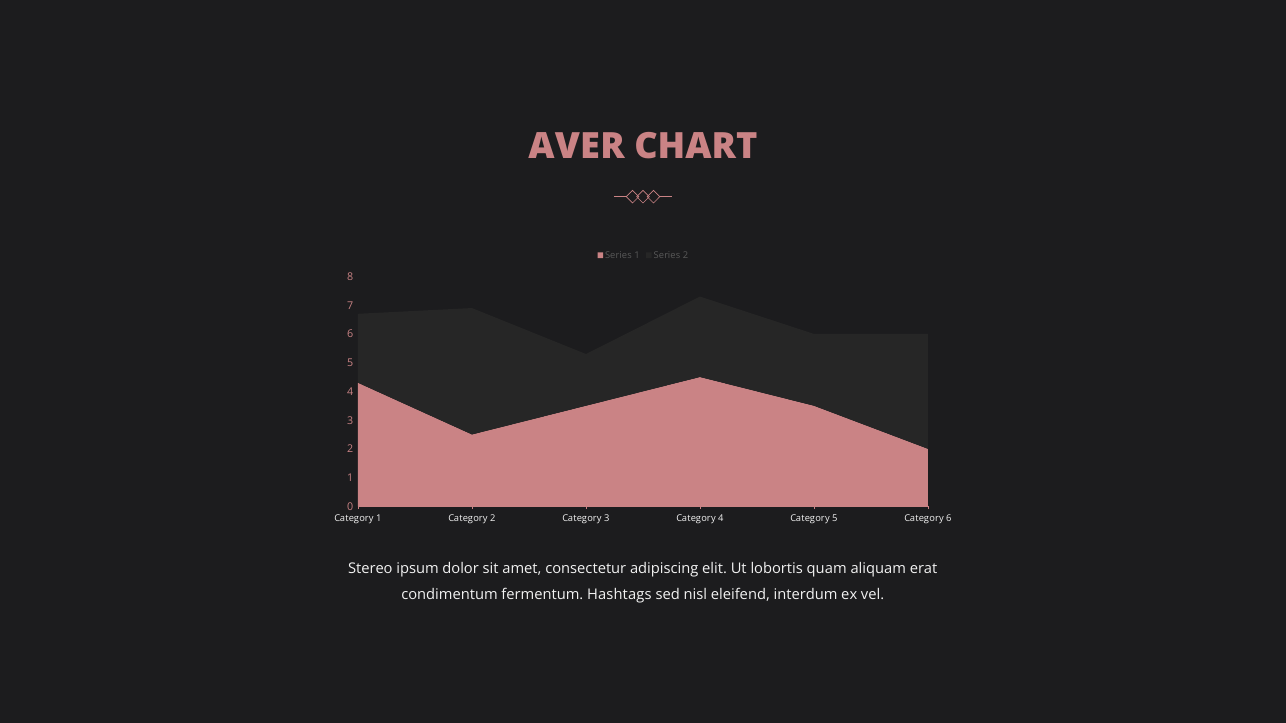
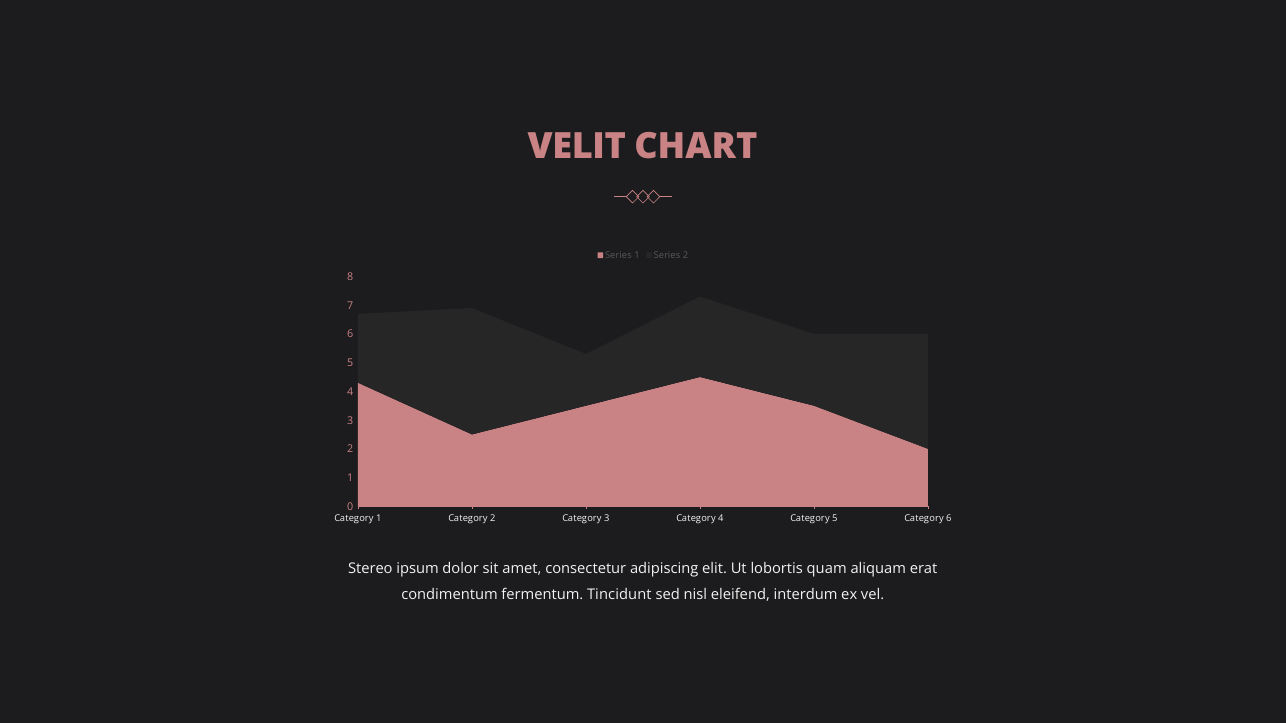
AVER: AVER -> VELIT (577, 147)
Hashtags: Hashtags -> Tincidunt (619, 595)
